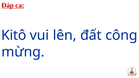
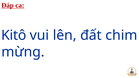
công: công -> chim (121, 35)
